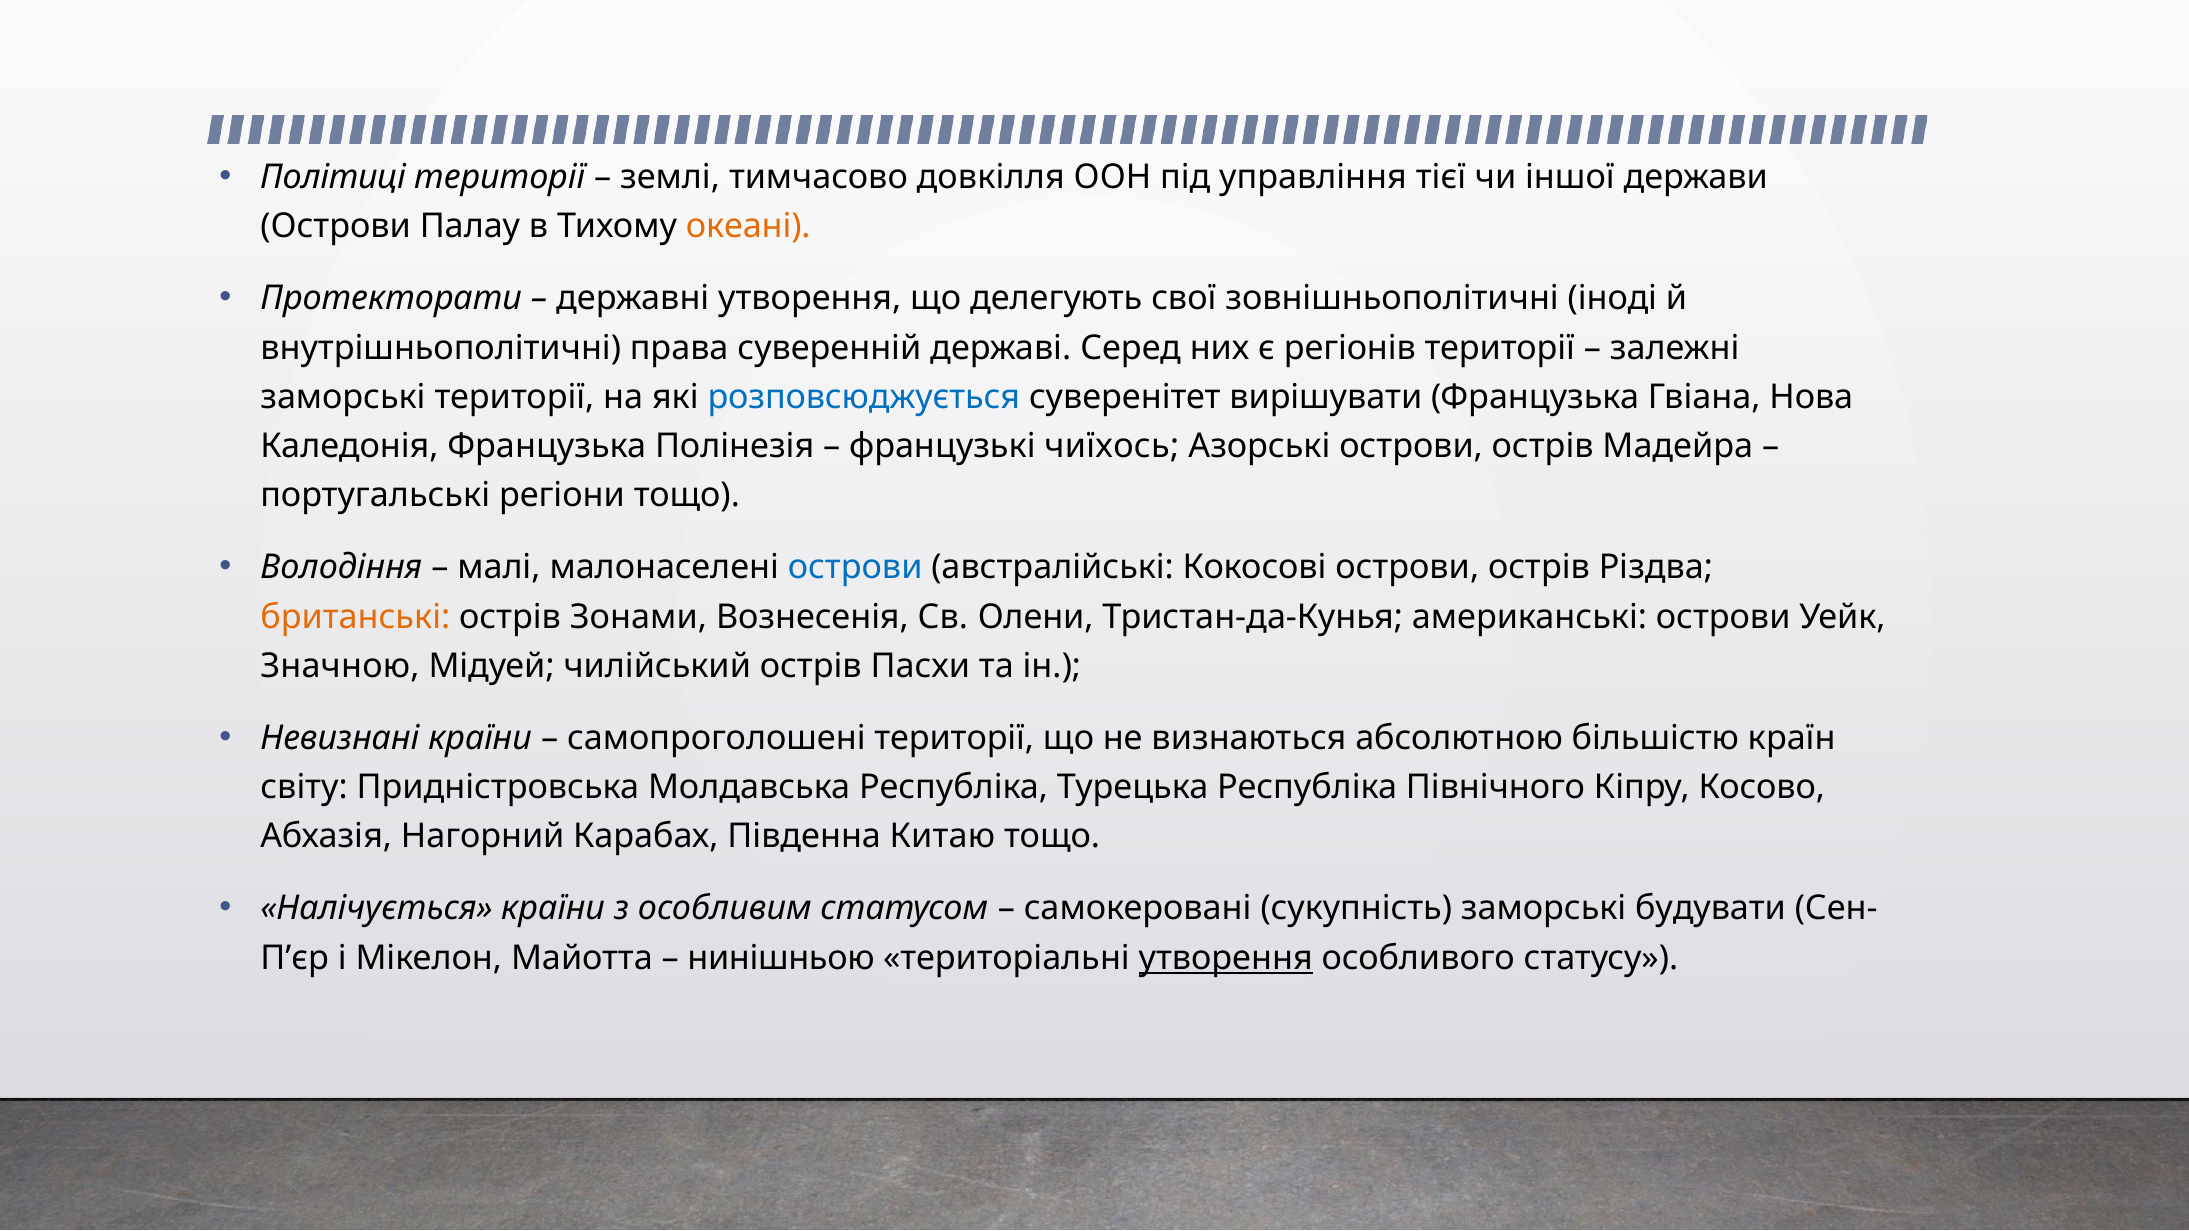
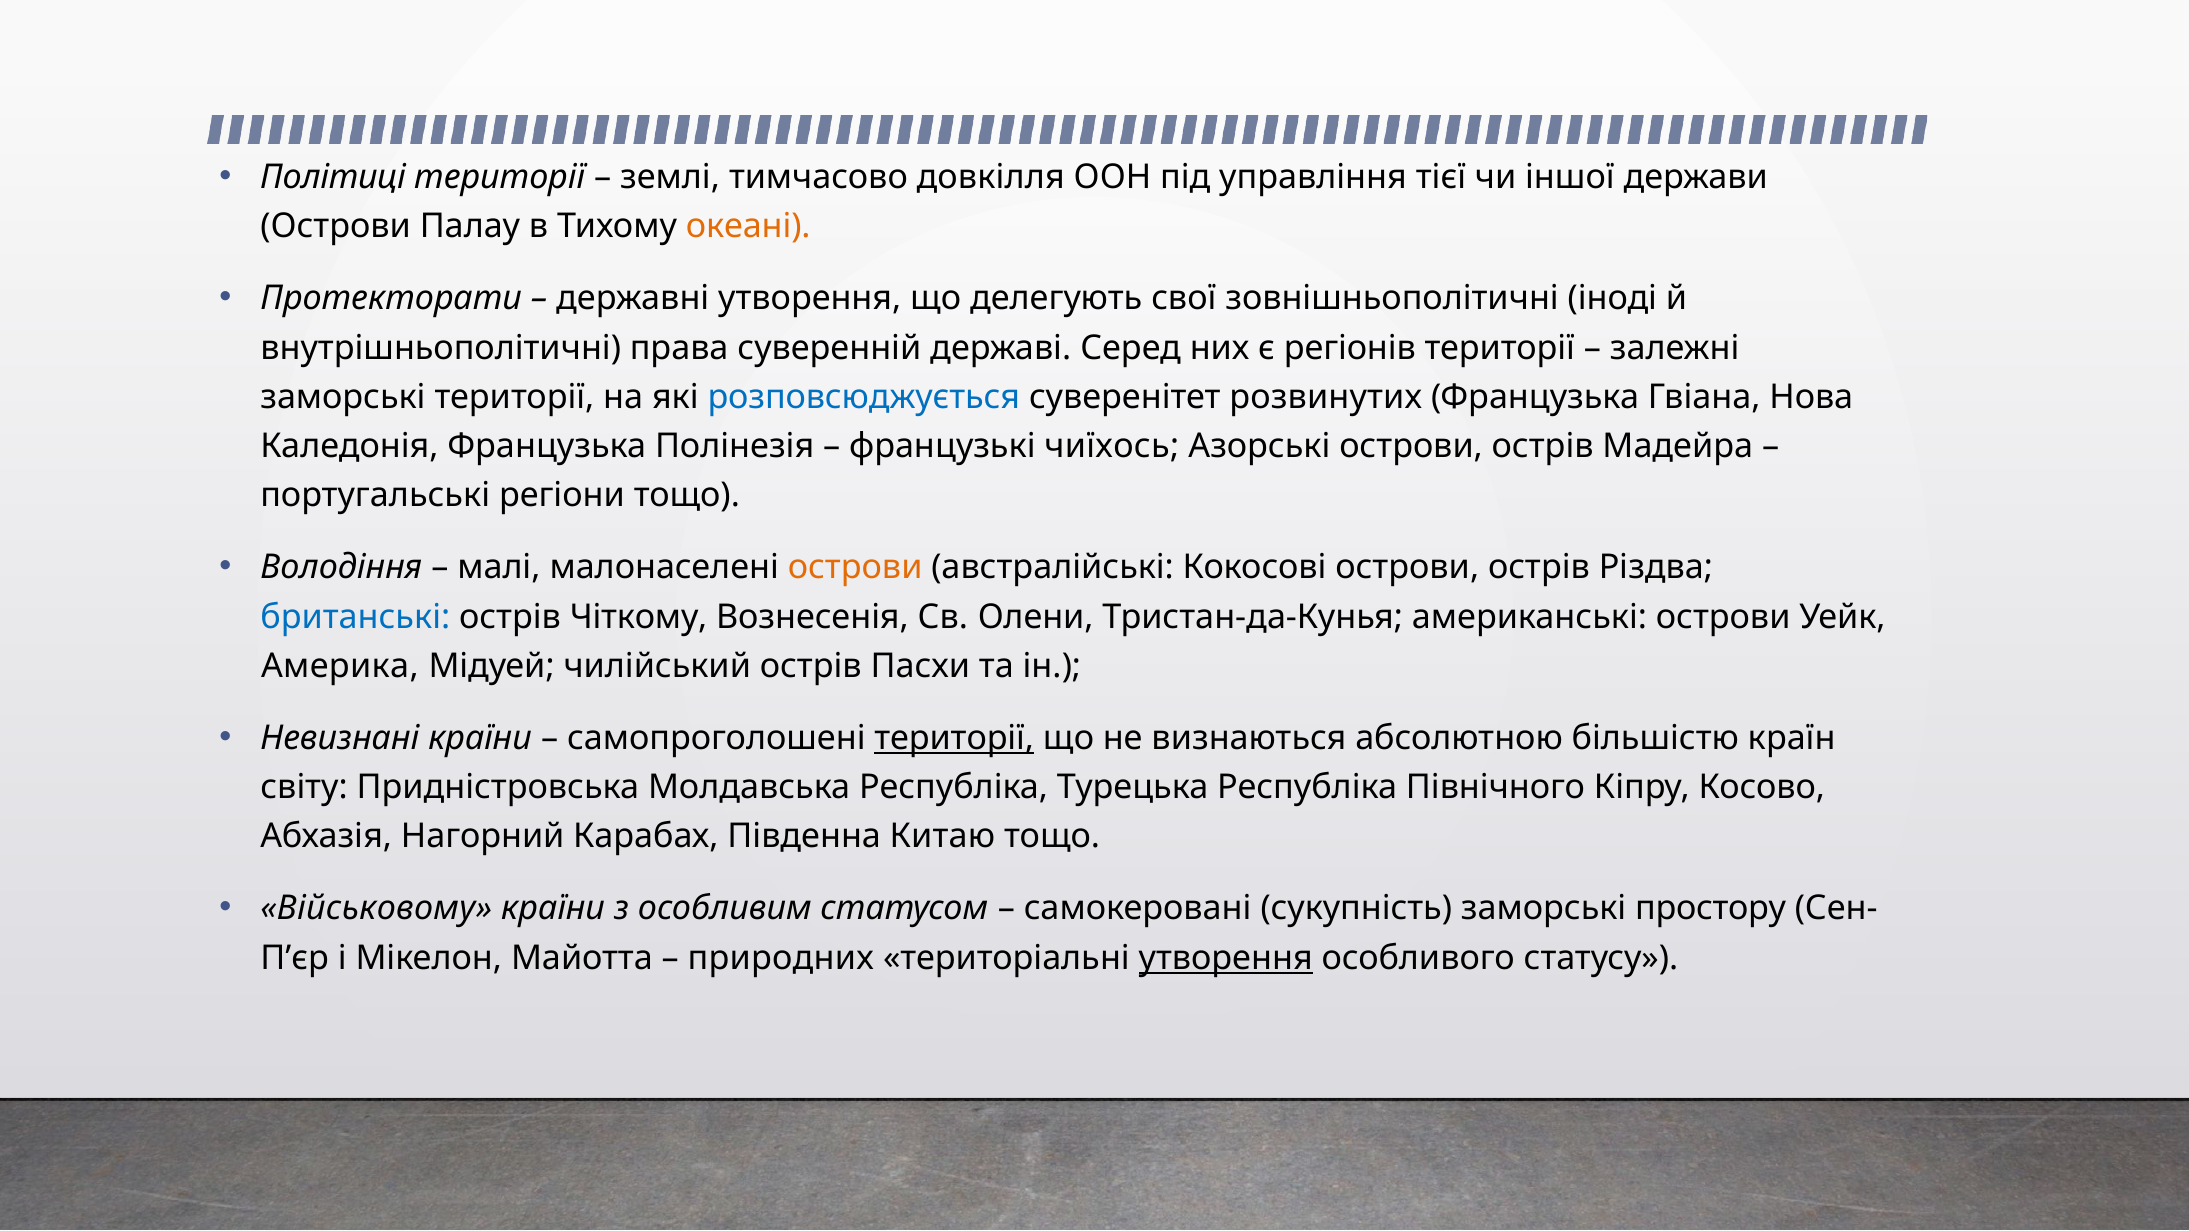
вирішувати: вирішувати -> розвинутих (1326, 397)
острови colour: blue -> orange (855, 568)
британські colour: orange -> blue (355, 617)
Зонами: Зонами -> Чіткому (639, 617)
Значною: Значною -> Америка (340, 666)
території underline: none -> present (954, 738)
Налічується: Налічується -> Військовому (376, 909)
будувати: будувати -> простору (1711, 909)
нинішньою: нинішньою -> природних (781, 958)
